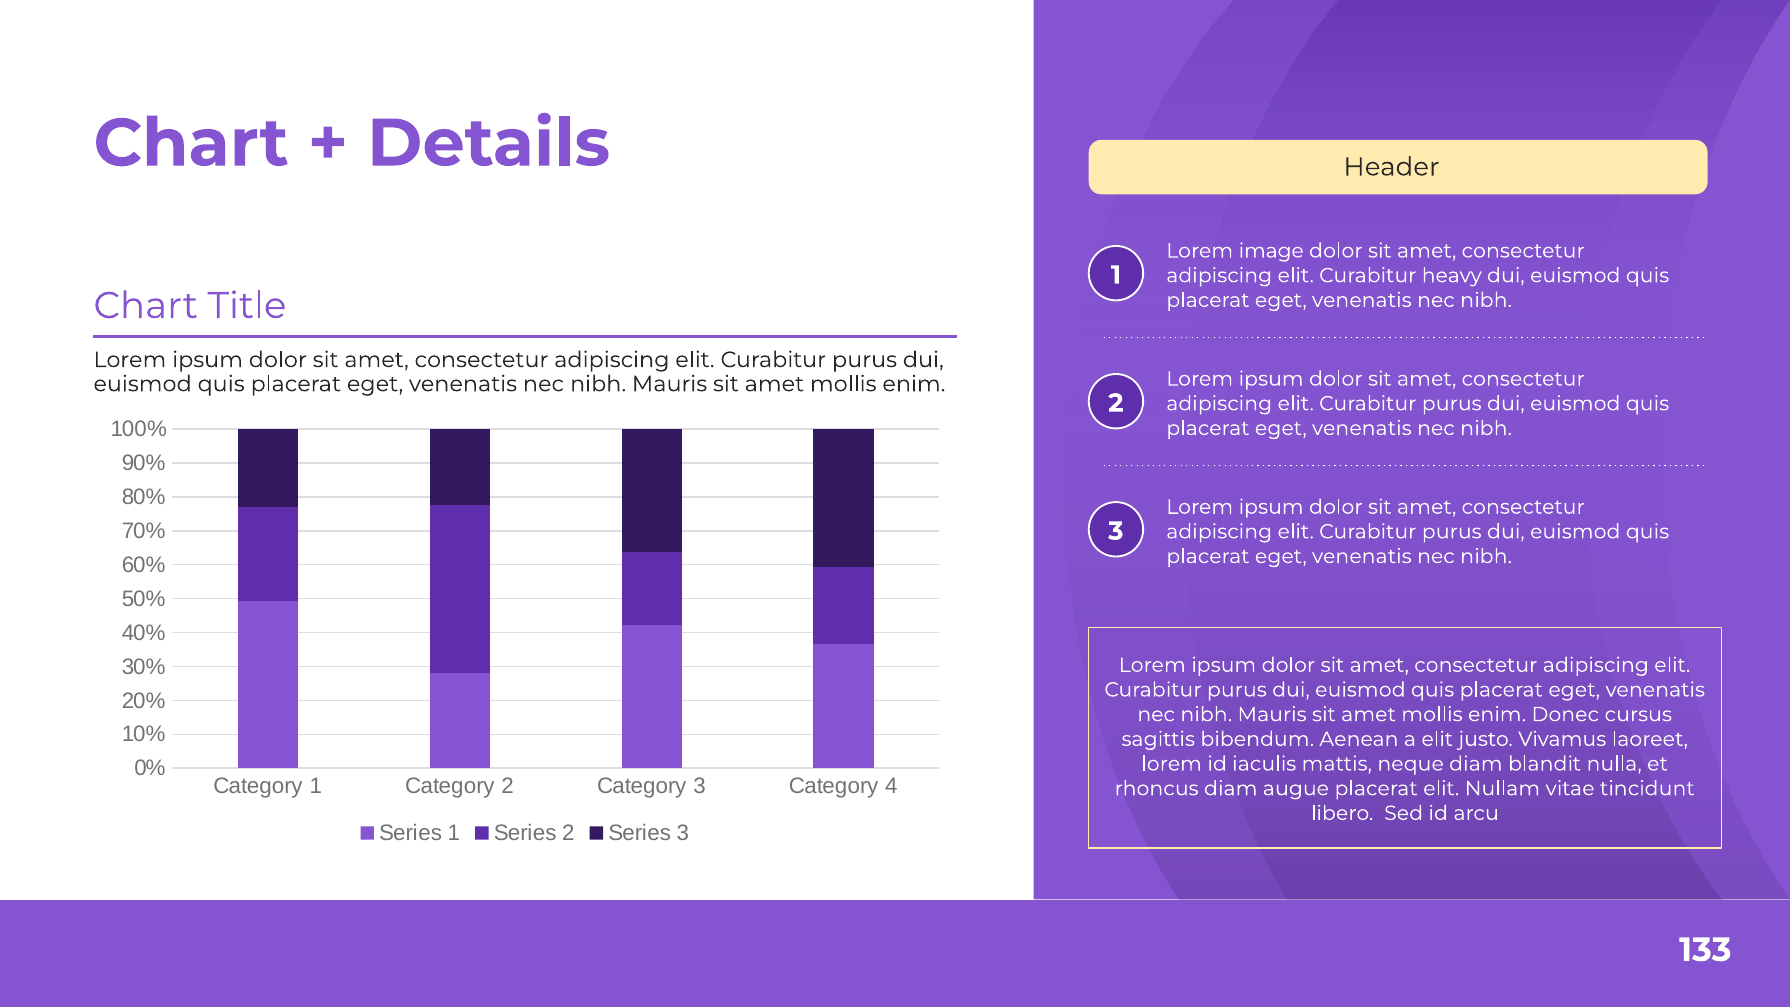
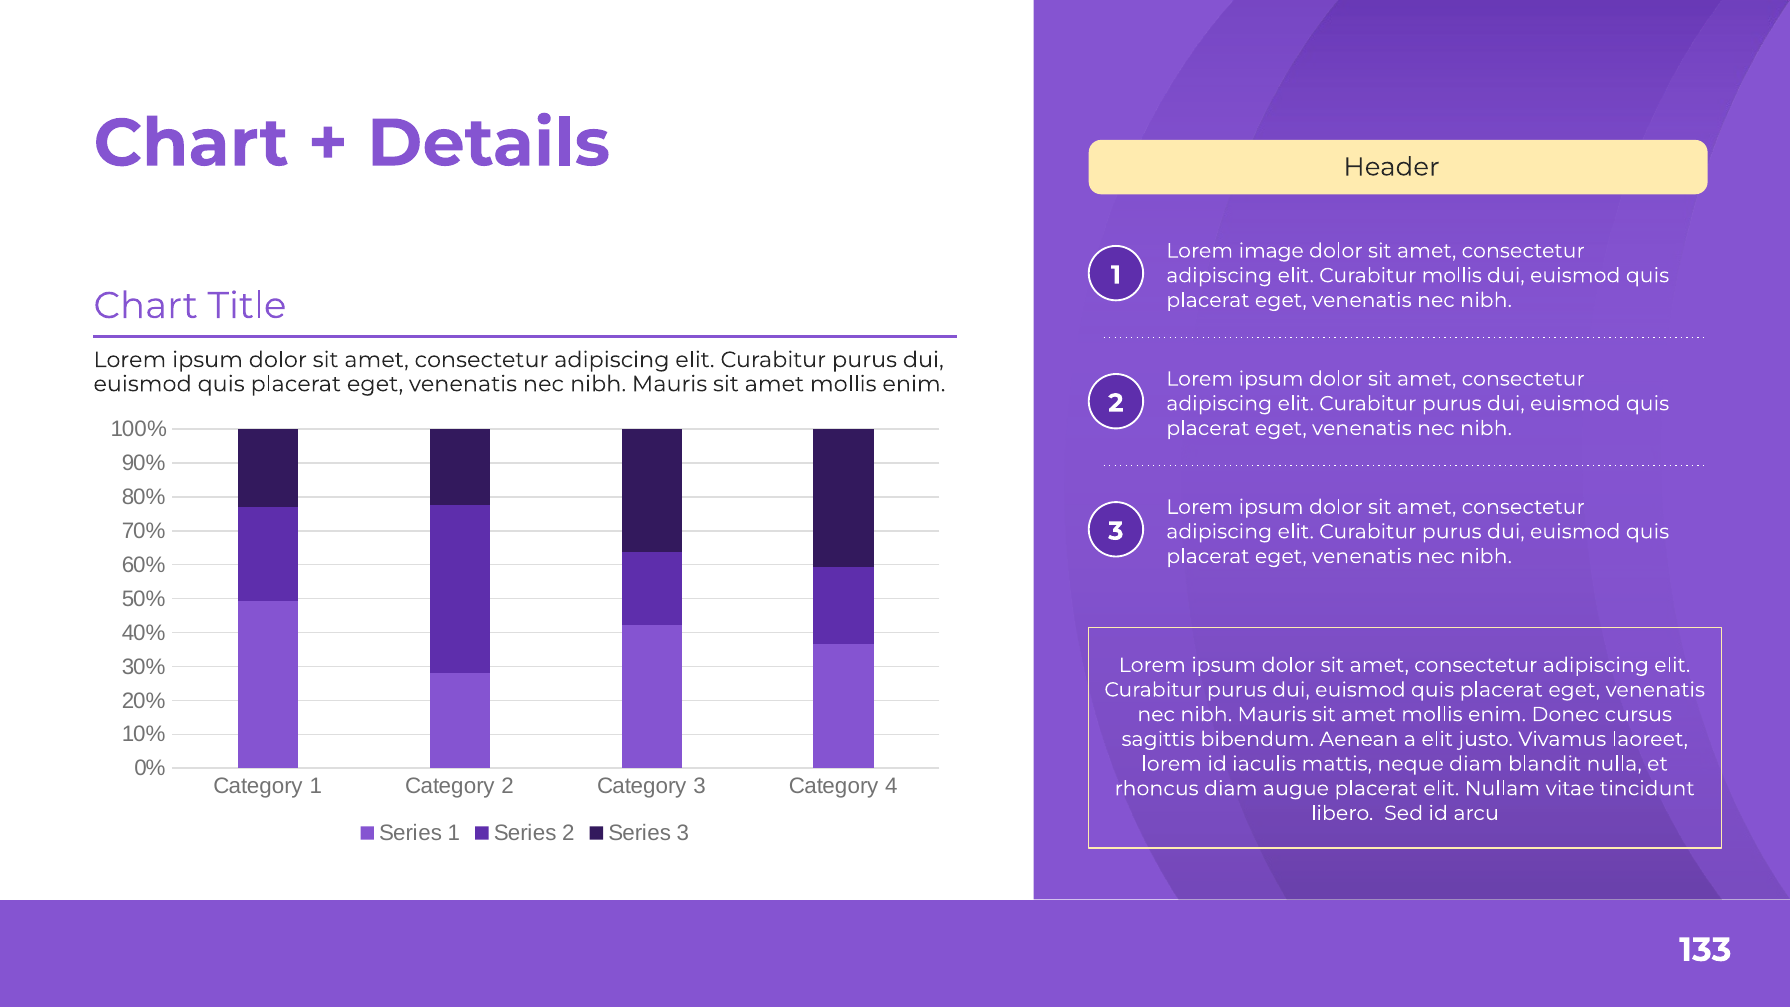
Curabitur heavy: heavy -> mollis (1452, 275)
